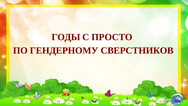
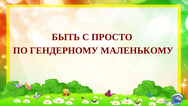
ГОДЫ: ГОДЫ -> БЫТЬ (66, 37)
СВЕРСТНИКОВ: СВЕРСТНИКОВ -> МАЛЕНЬКОМУ (137, 50)
